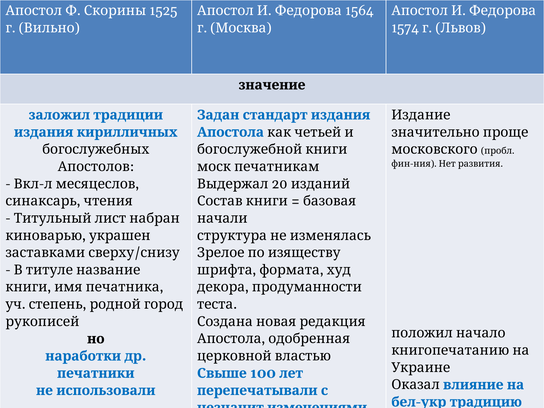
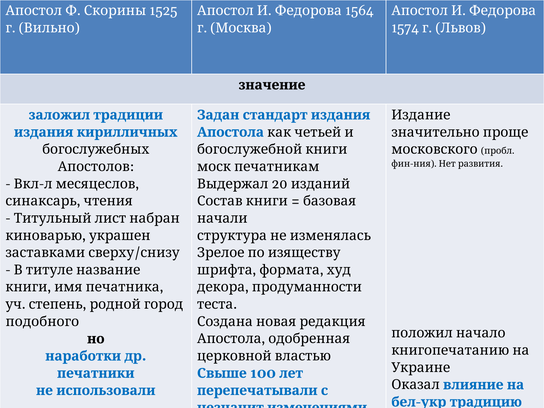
рукописей: рукописей -> подобного (42, 322)
